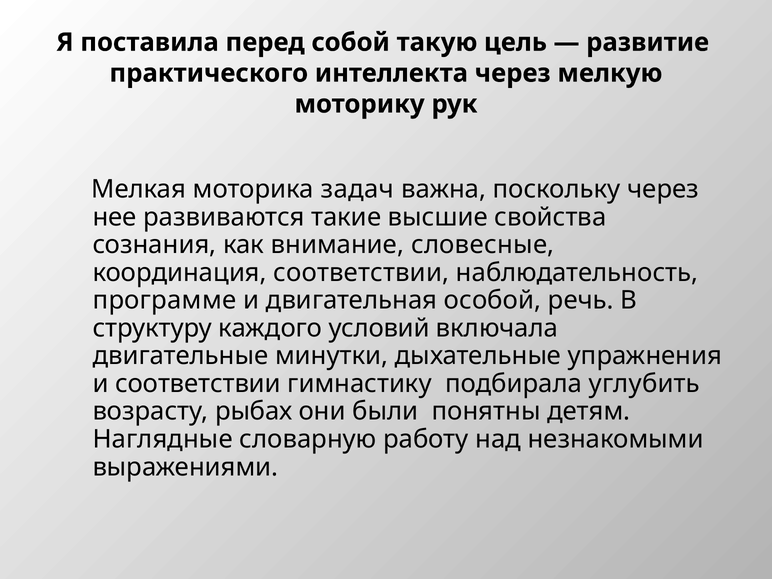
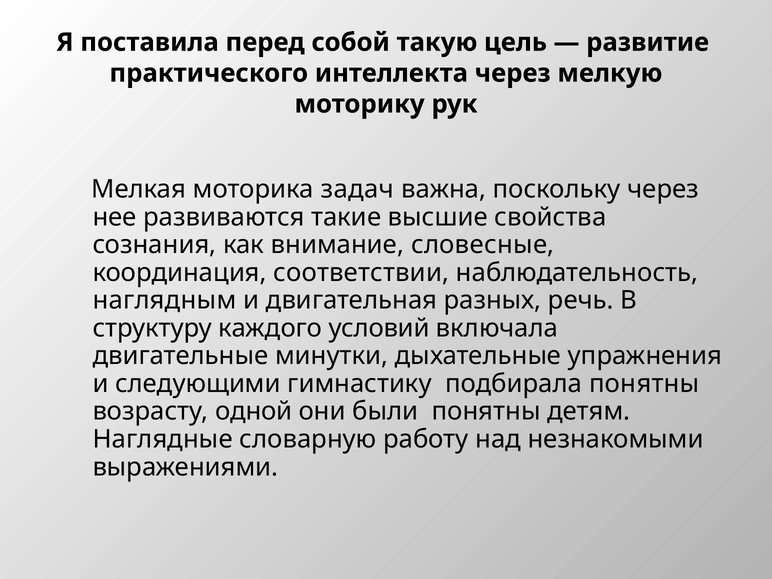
программе: программе -> наглядным (164, 300)
особой: особой -> разных (493, 300)
и соответствии: соответствии -> следующими (198, 384)
подбирала углубить: углубить -> понятны (644, 384)
рыбах: рыбах -> одной (254, 411)
